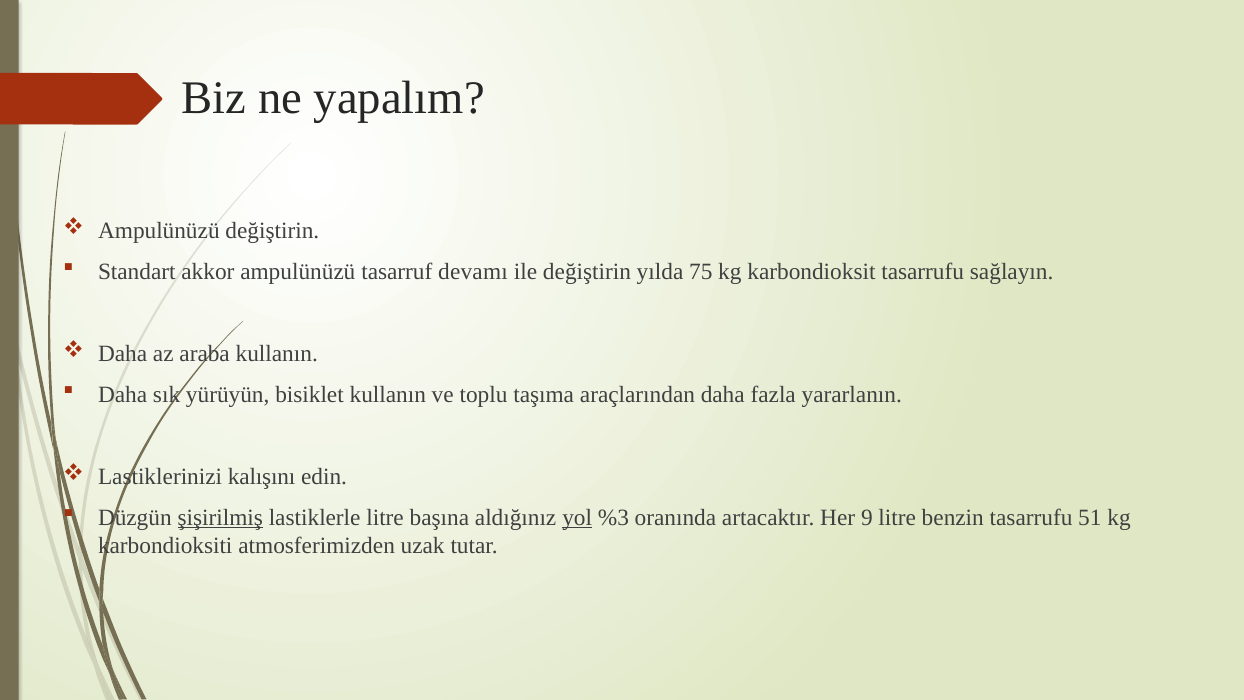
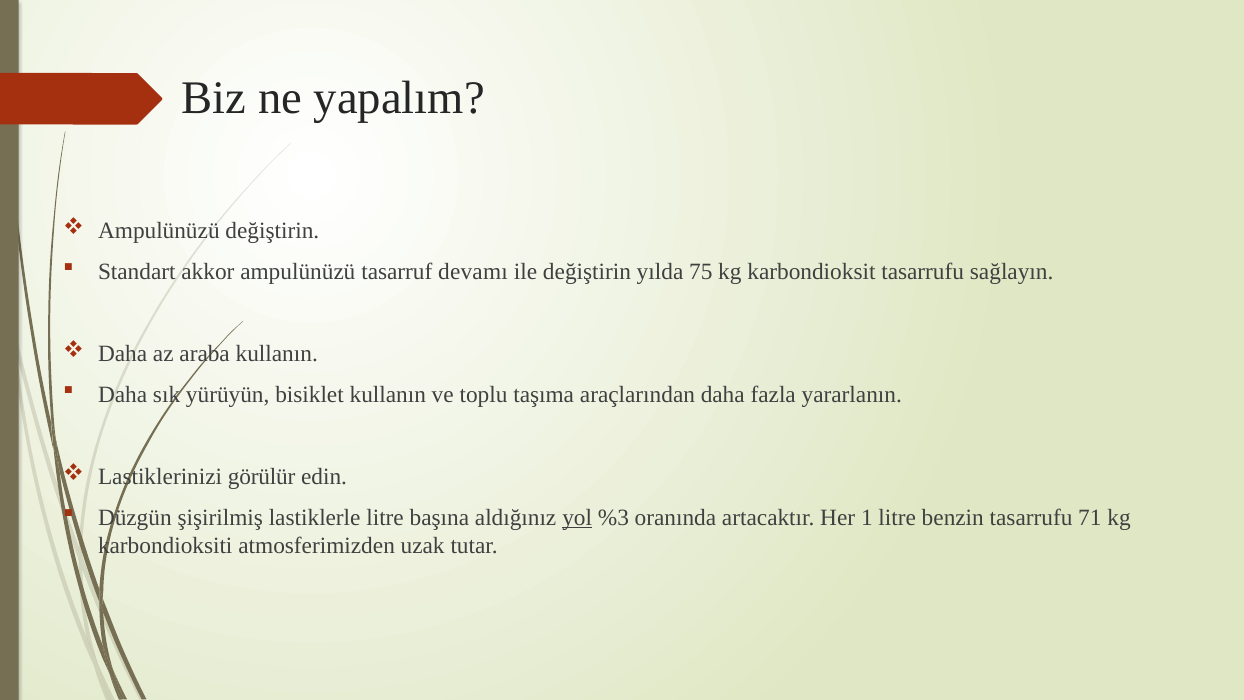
kalışını: kalışını -> görülür (262, 476)
şişirilmiş underline: present -> none (220, 517)
9: 9 -> 1 (867, 517)
51: 51 -> 71 (1090, 517)
